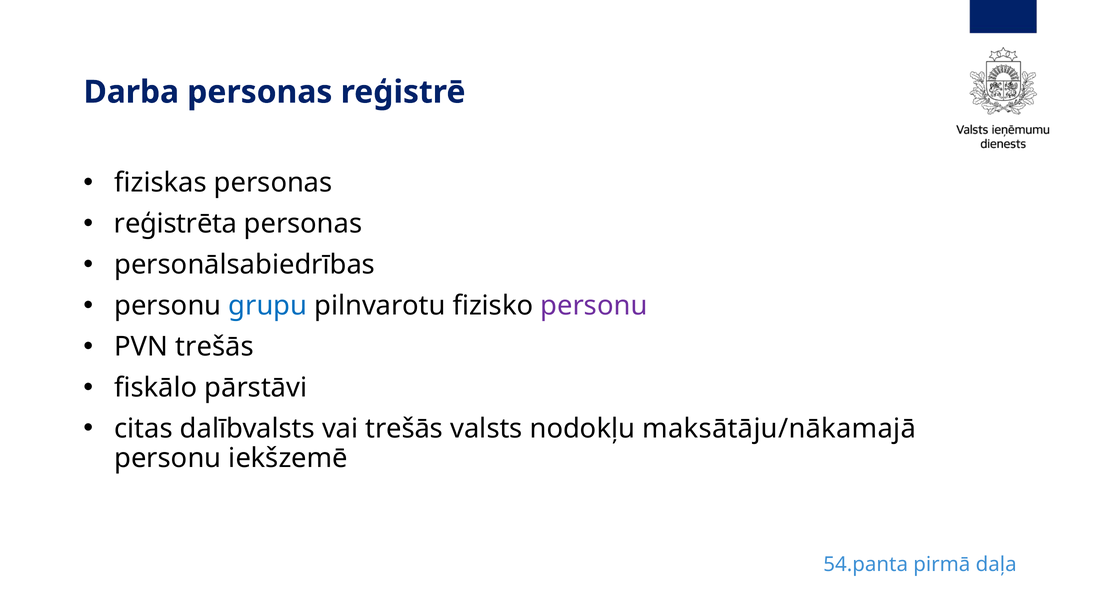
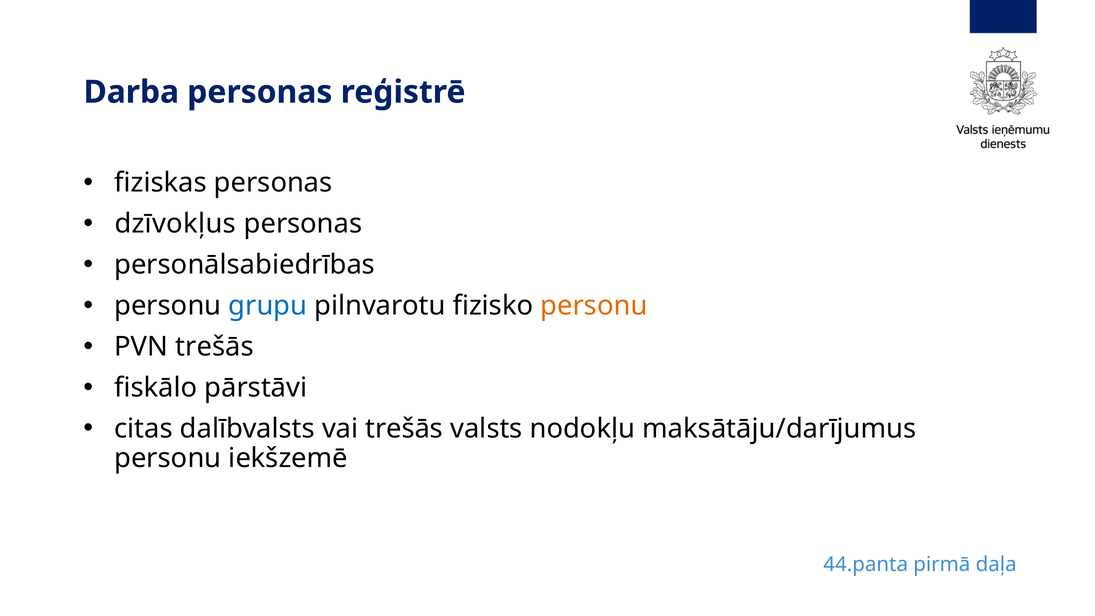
reģistrēta: reģistrēta -> dzīvokļus (175, 224)
personu colour: purple -> orange (594, 306)
maksātāju/nākamajā: maksātāju/nākamajā -> maksātāju/darījumus (779, 428)
54.panta: 54.panta -> 44.panta (866, 564)
